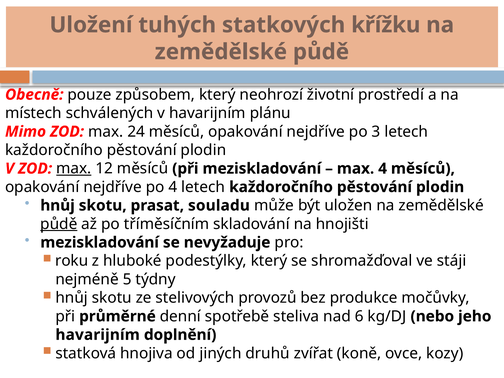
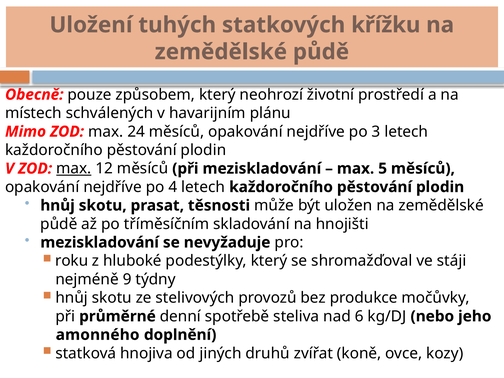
max 4: 4 -> 5 (383, 169)
souladu: souladu -> těsnosti (219, 205)
půdě underline: present -> none (59, 224)
5: 5 -> 9 (127, 279)
havarijním: havarijním -> amonného (98, 335)
